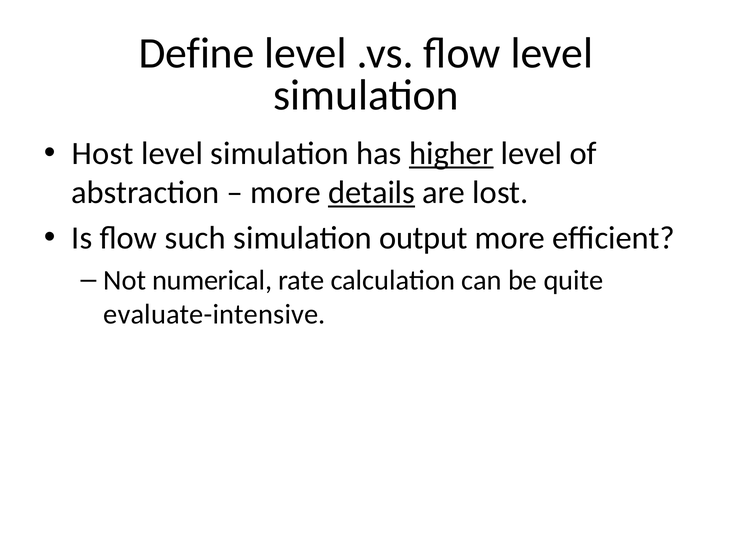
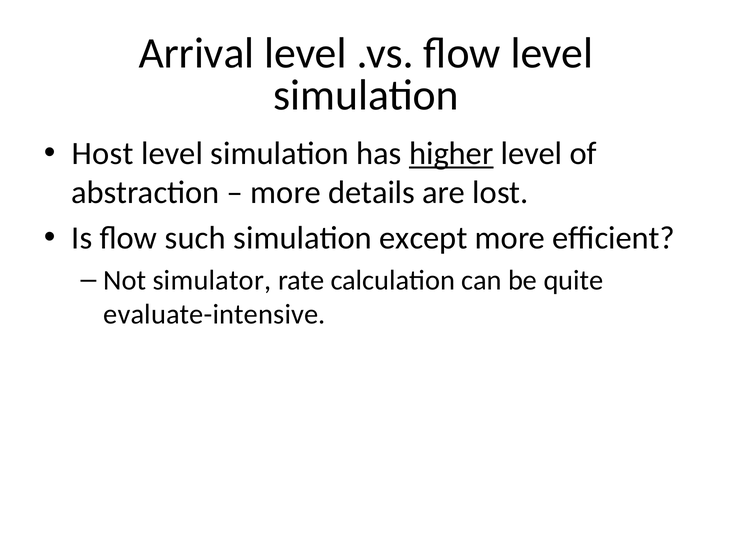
Define: Define -> Arrival (197, 53)
details underline: present -> none (372, 193)
output: output -> except (423, 238)
numerical: numerical -> simulator (212, 280)
